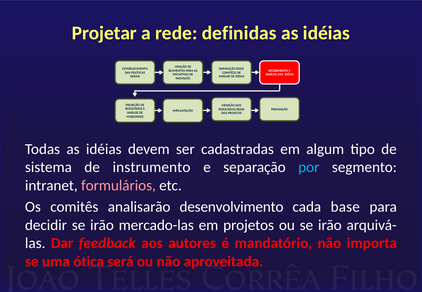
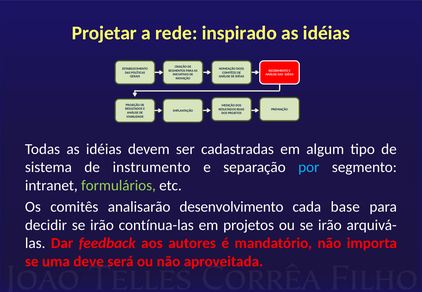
definidas: definidas -> inspirado (239, 33)
formulários colour: pink -> light green (118, 186)
mercado-las: mercado-las -> contínua-las (156, 225)
ótica: ótica -> deve (89, 262)
